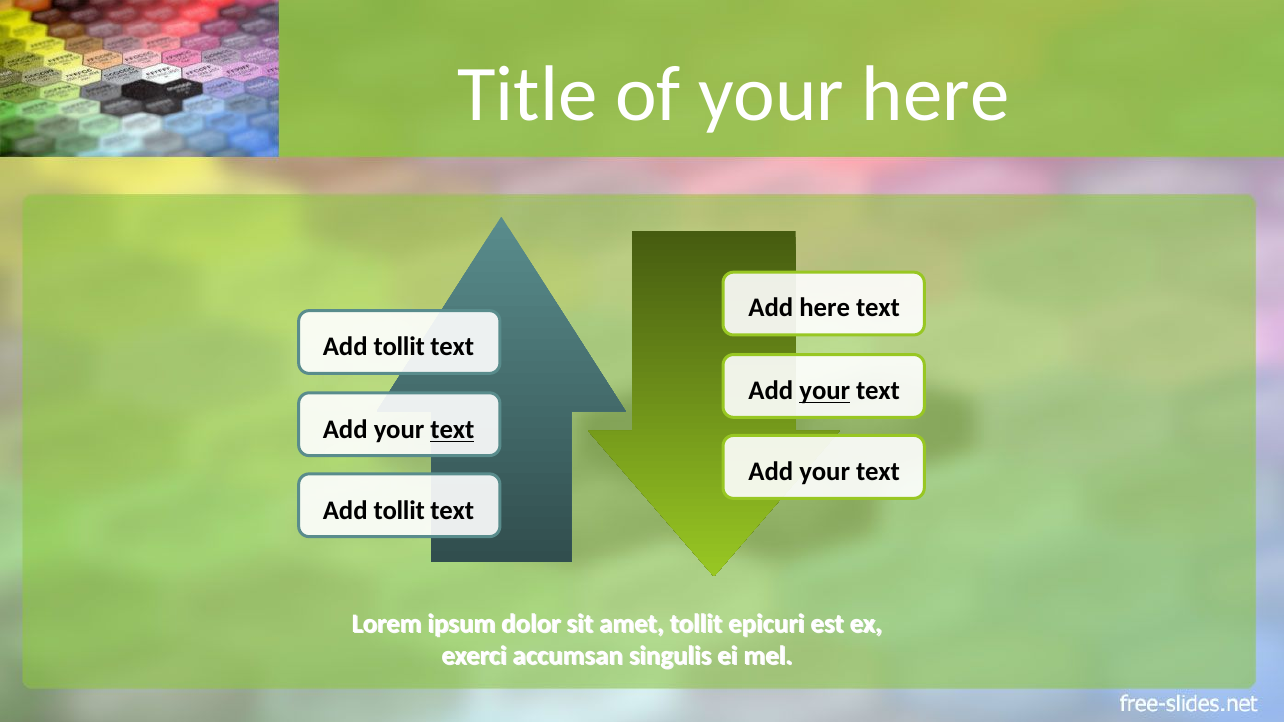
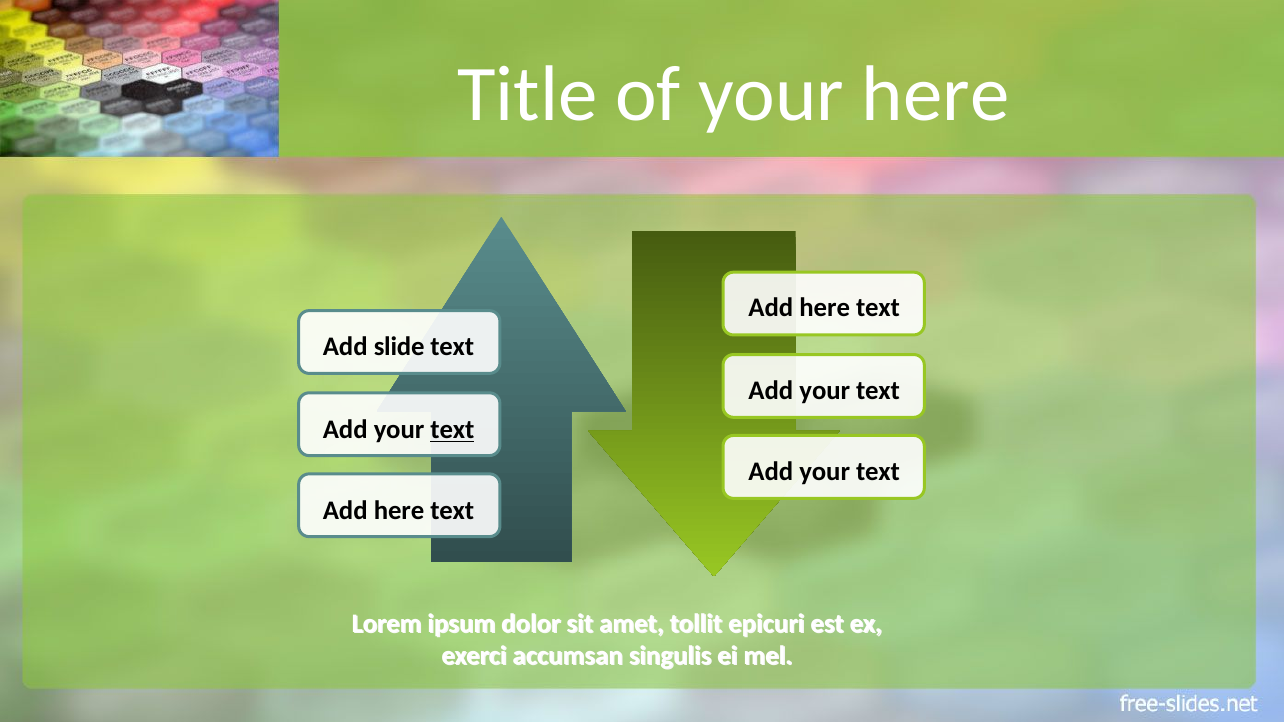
tollit: tollit -> slide (399, 347)
your underline: present -> none (825, 391)
tollit: tollit -> here (399, 511)
